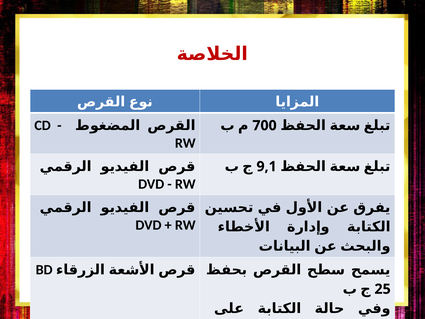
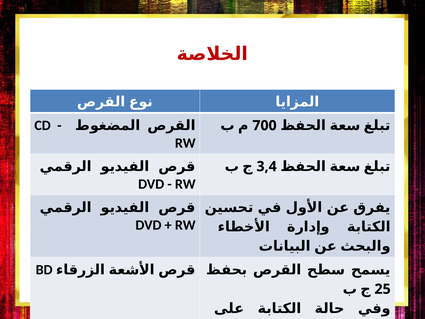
9,1: 9,1 -> 3,4 (267, 166)
